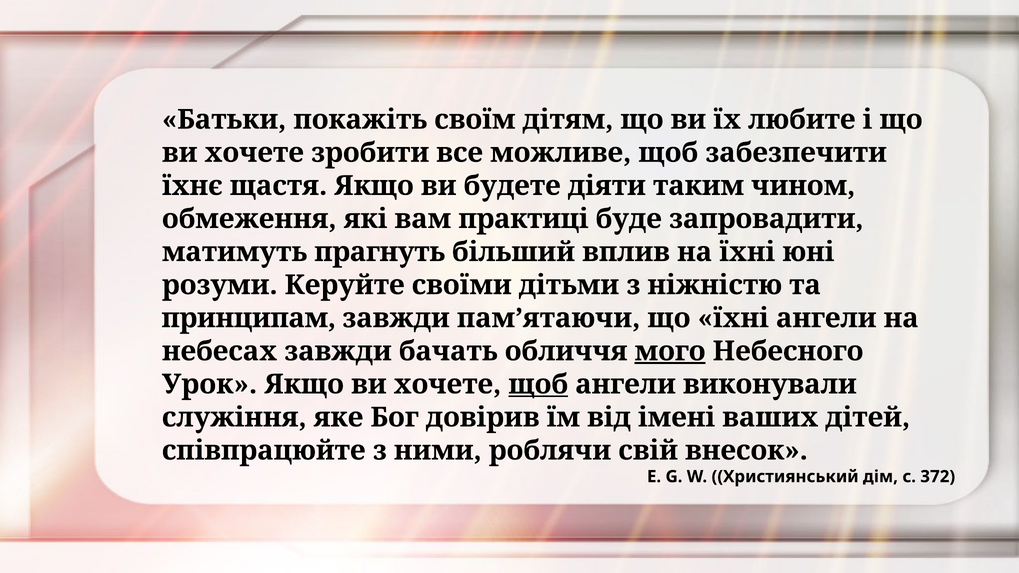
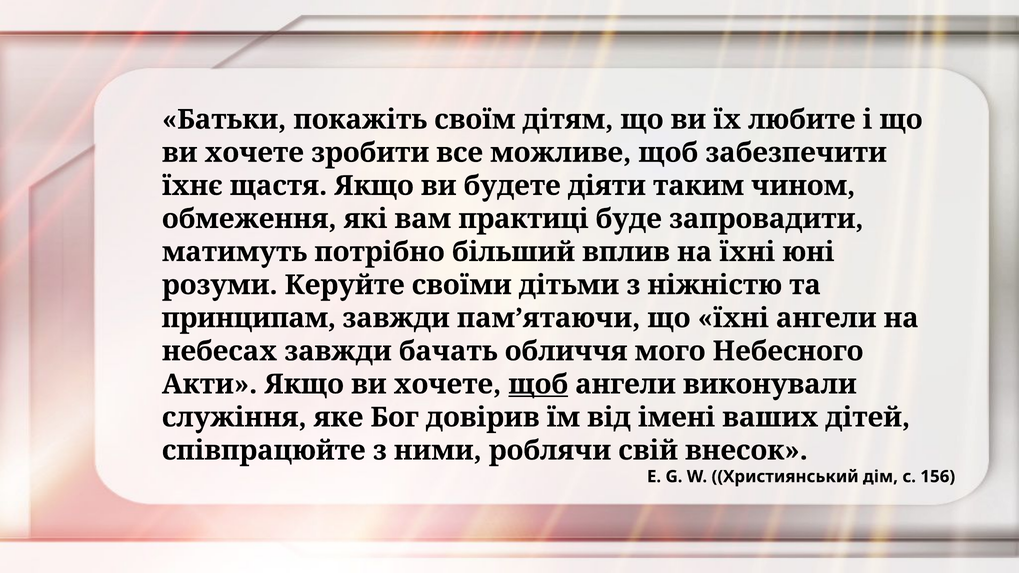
прагнуть: прагнуть -> потрібно (380, 252)
мого underline: present -> none (670, 351)
Урок: Урок -> Акти (210, 384)
372: 372 -> 156 (938, 477)
